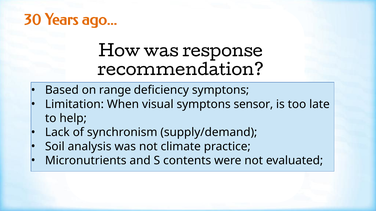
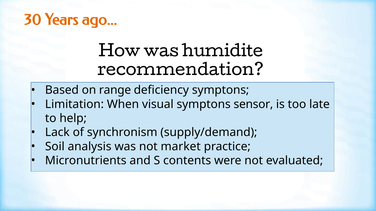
response: response -> humidite (223, 51)
climate: climate -> market (181, 147)
